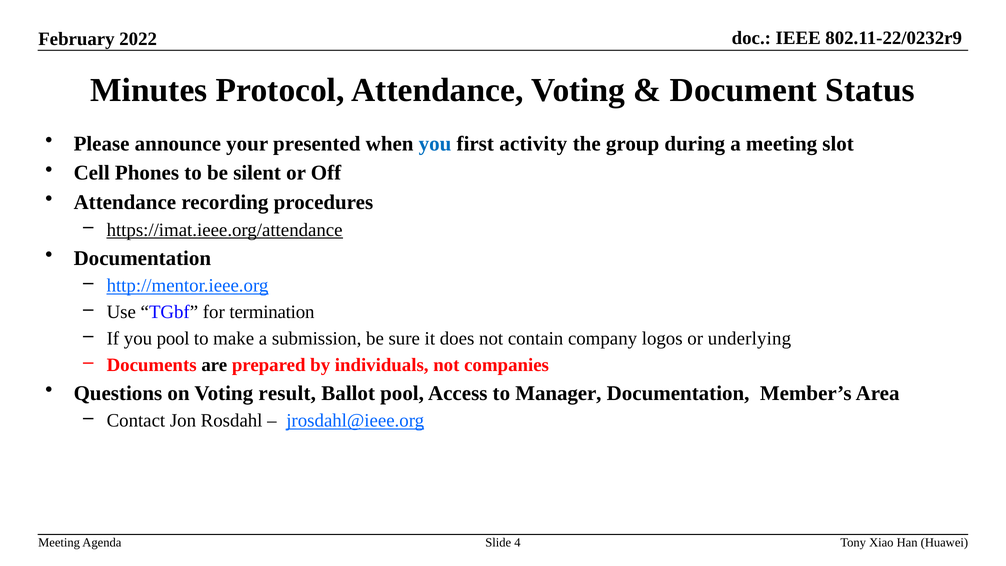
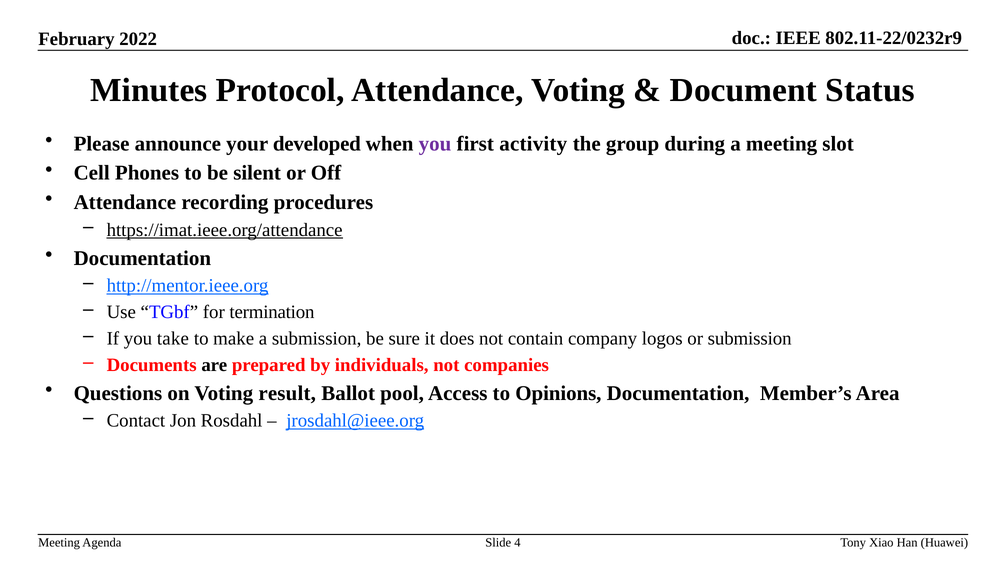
presented: presented -> developed (317, 144)
you colour: blue -> purple (435, 144)
you pool: pool -> take (173, 338)
or underlying: underlying -> submission (750, 338)
Manager: Manager -> Opinions (558, 393)
